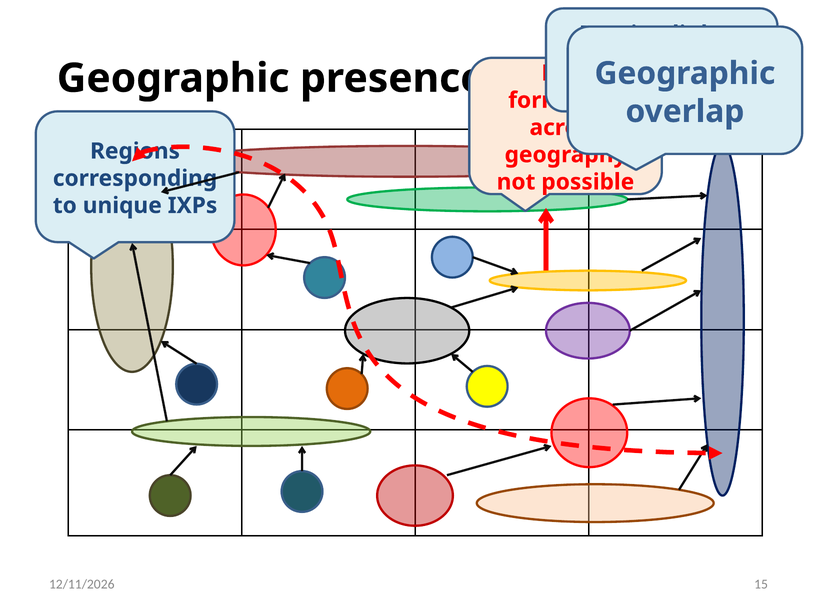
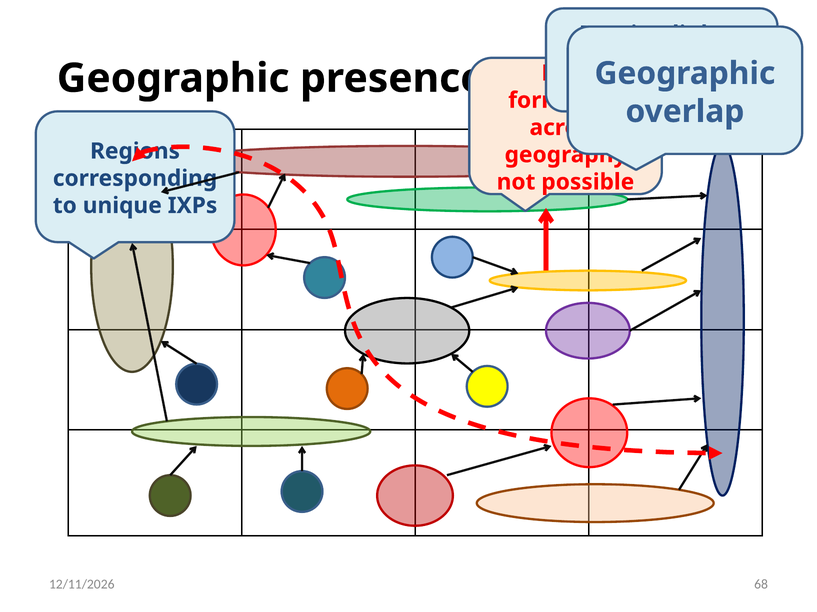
15: 15 -> 68 (761, 585)
